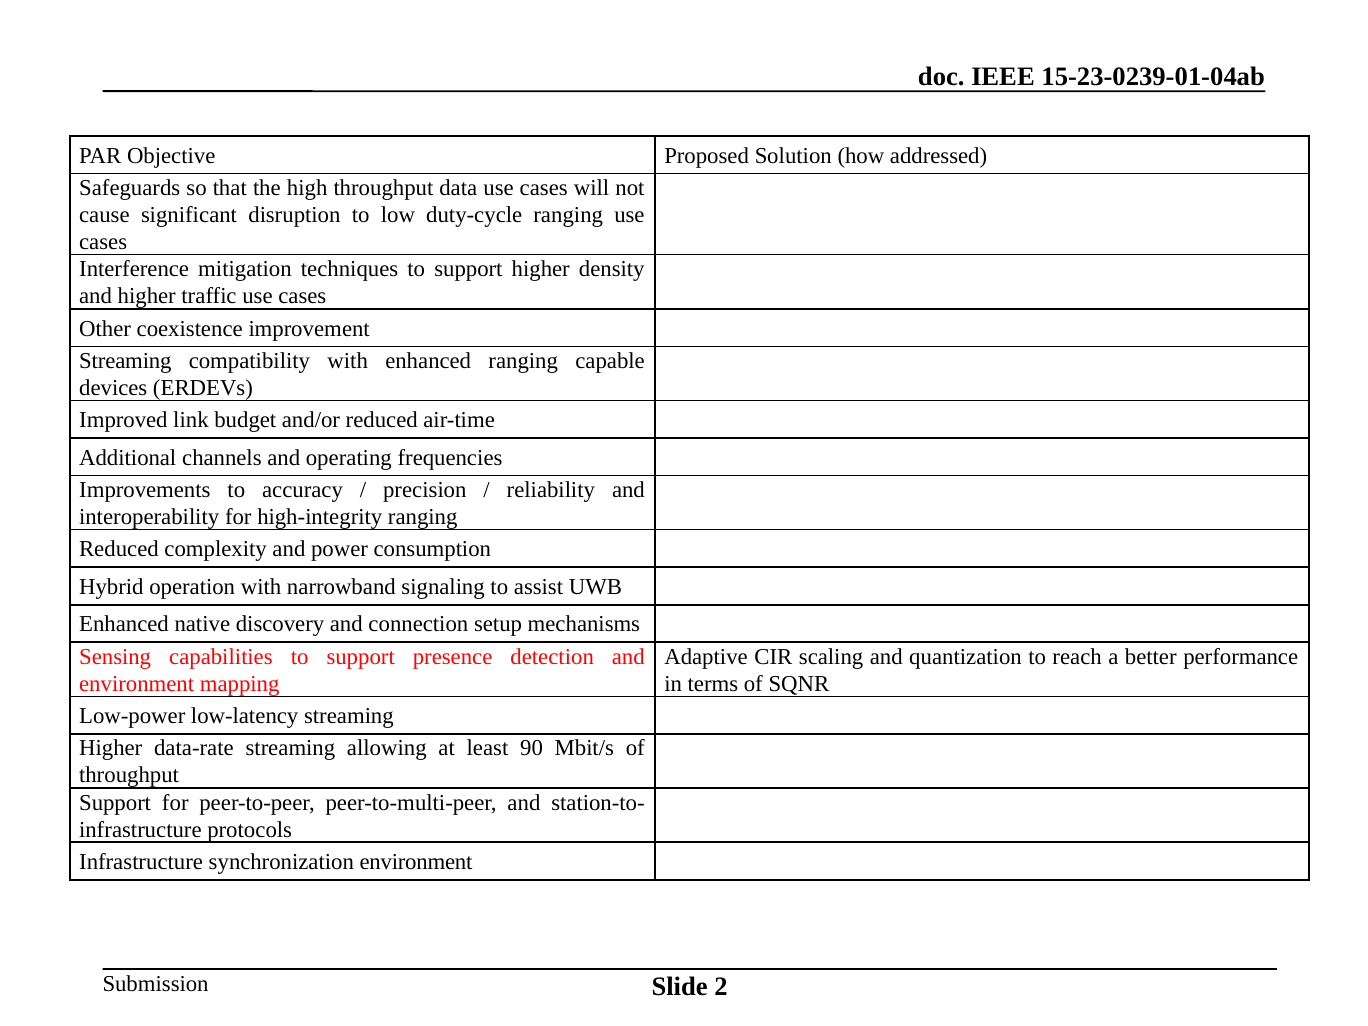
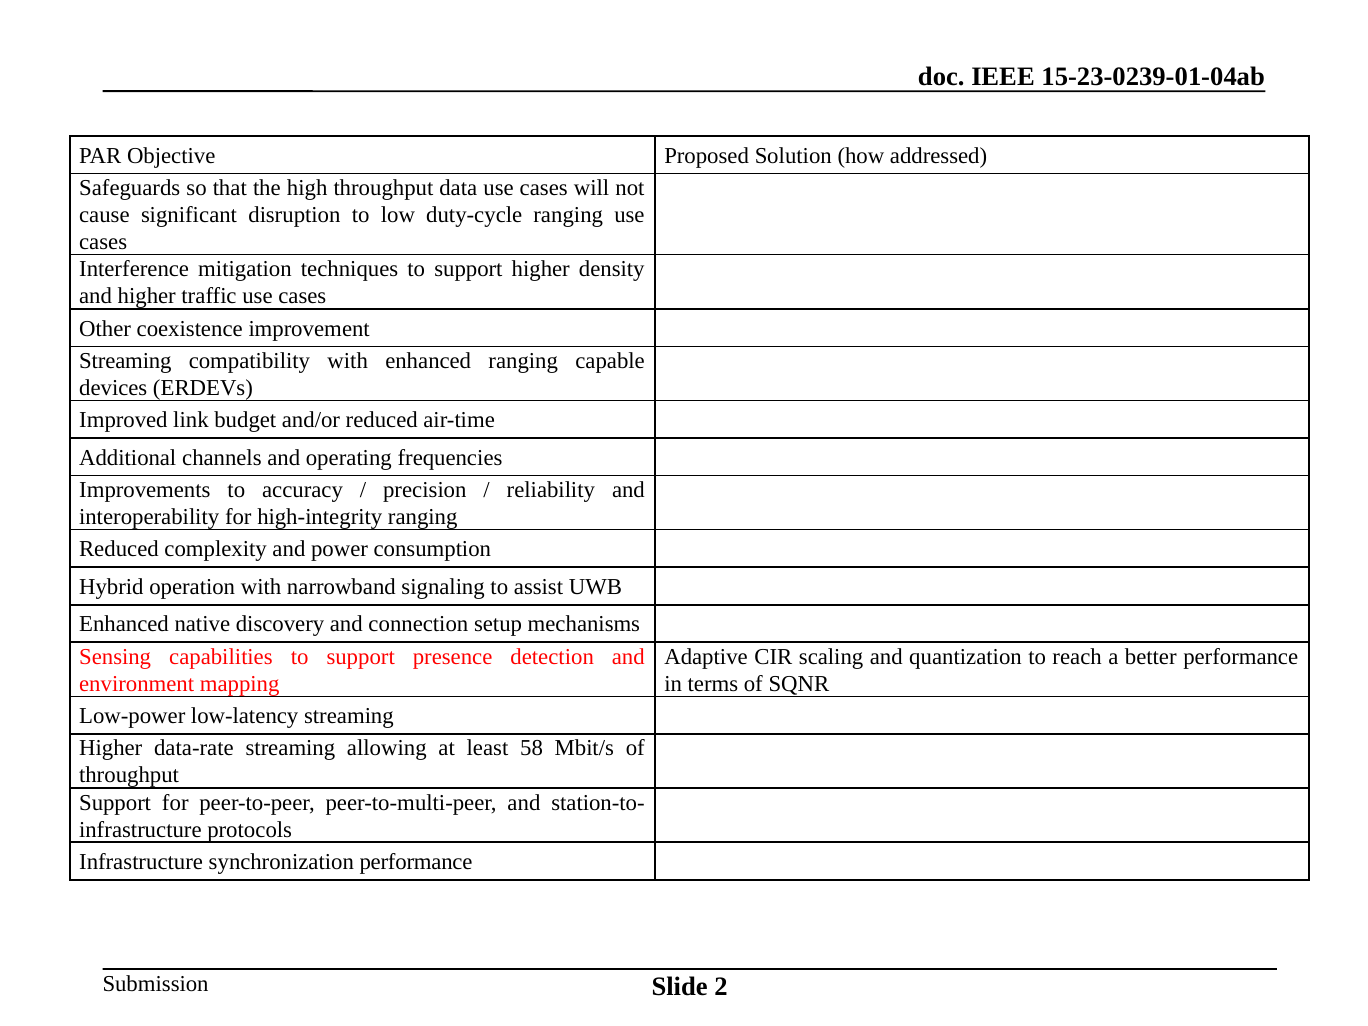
90: 90 -> 58 (532, 748)
synchronization environment: environment -> performance (416, 862)
